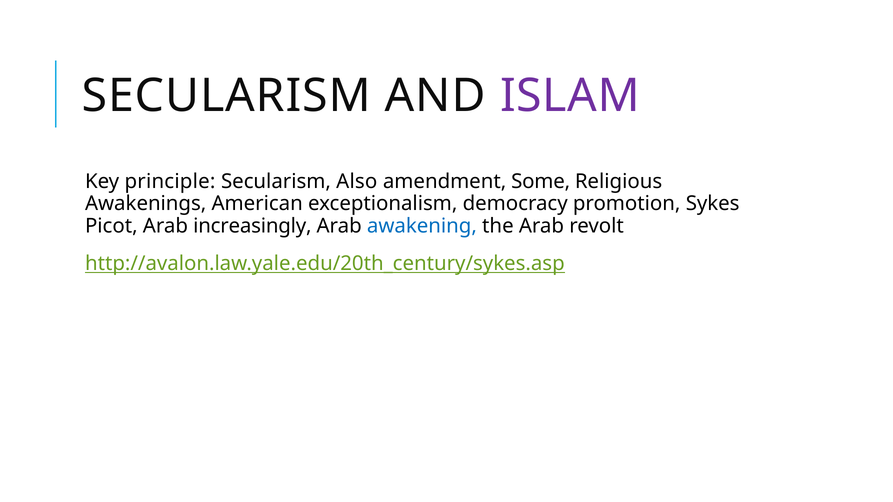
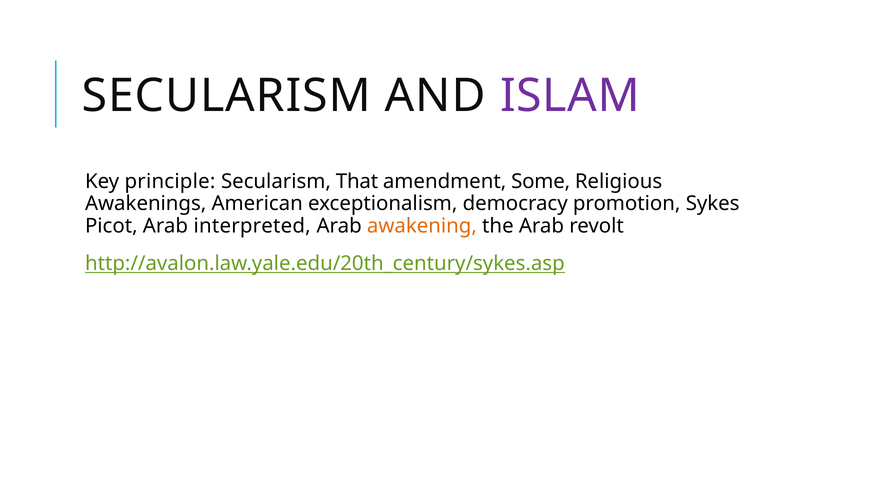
Also: Also -> That (357, 182)
increasingly: increasingly -> interpreted (252, 226)
awakening colour: blue -> orange (422, 226)
